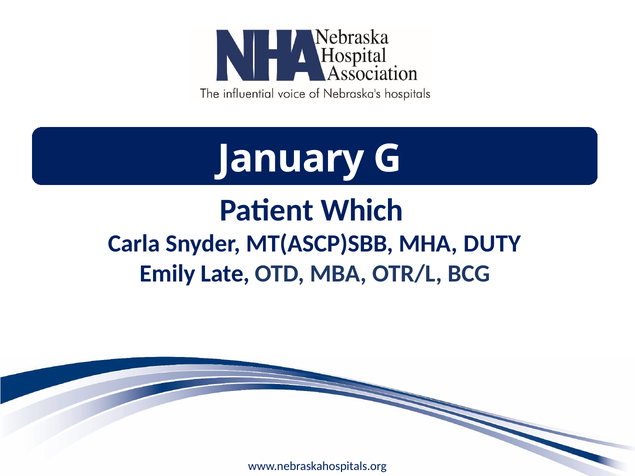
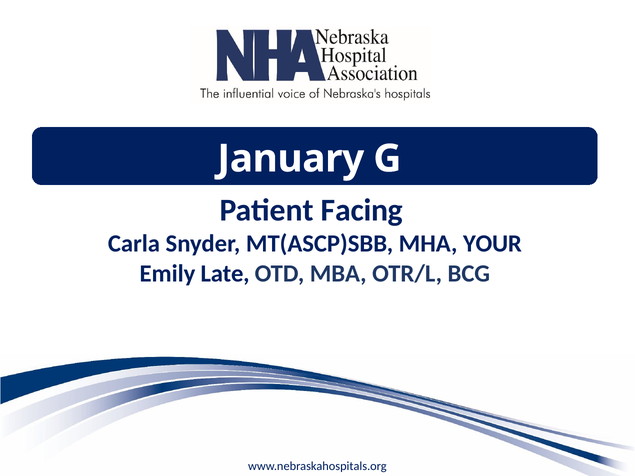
Which: Which -> Facing (362, 210)
DUTY: DUTY -> YOUR (492, 244)
